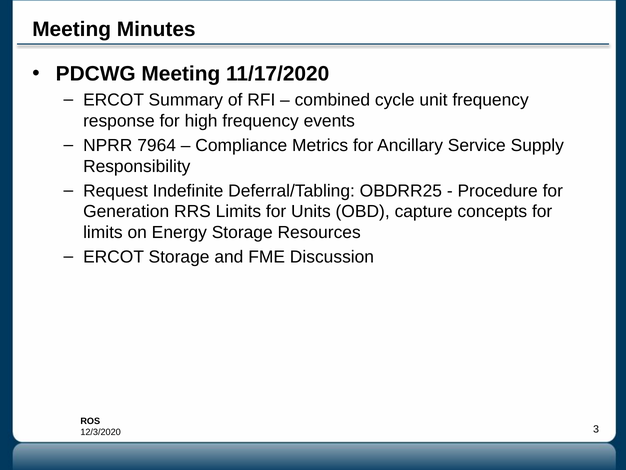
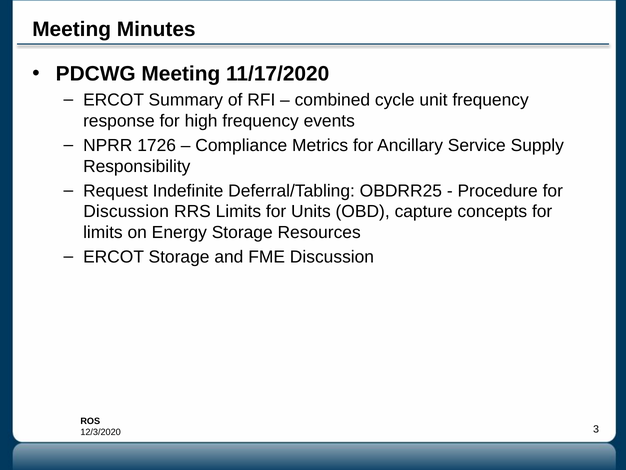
7964: 7964 -> 1726 (157, 145)
Generation: Generation -> Discussion (126, 212)
